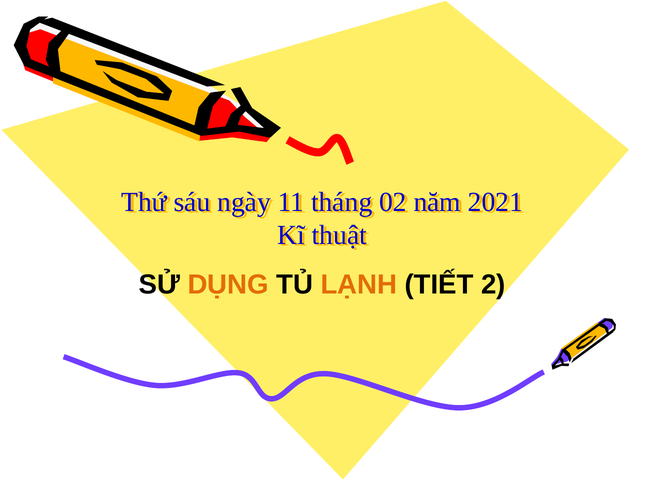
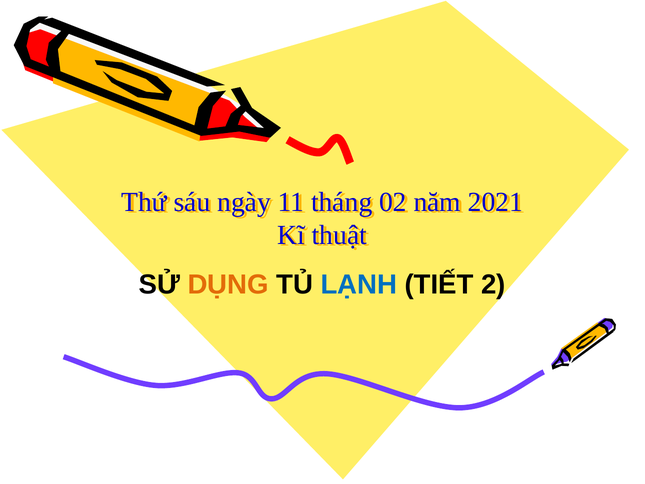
LẠNH colour: orange -> blue (359, 284)
